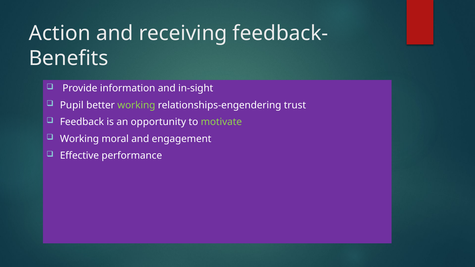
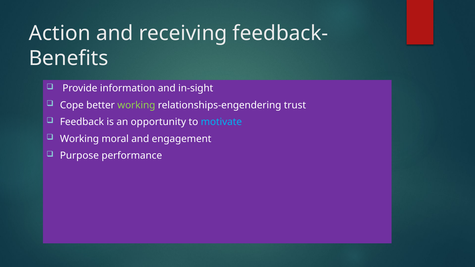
Pupil: Pupil -> Cope (72, 105)
motivate colour: light green -> light blue (221, 122)
Effective: Effective -> Purpose (79, 156)
